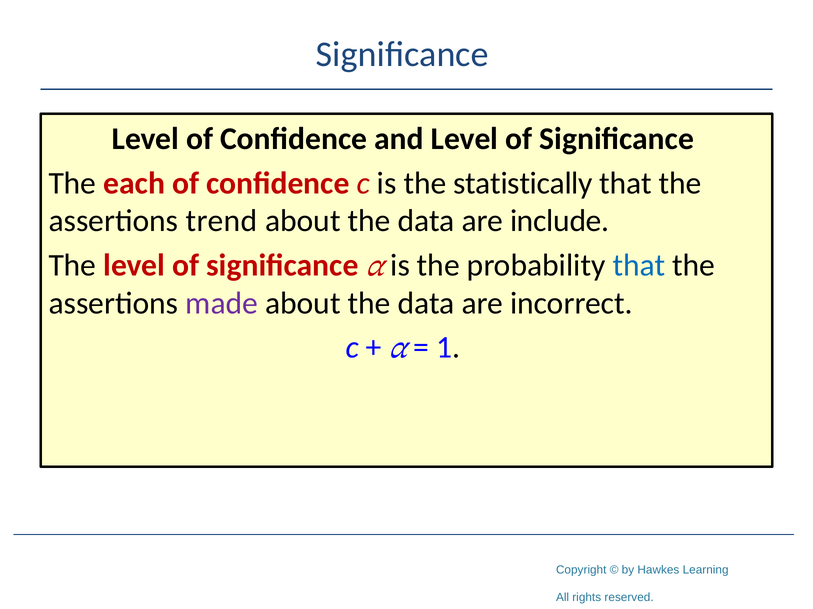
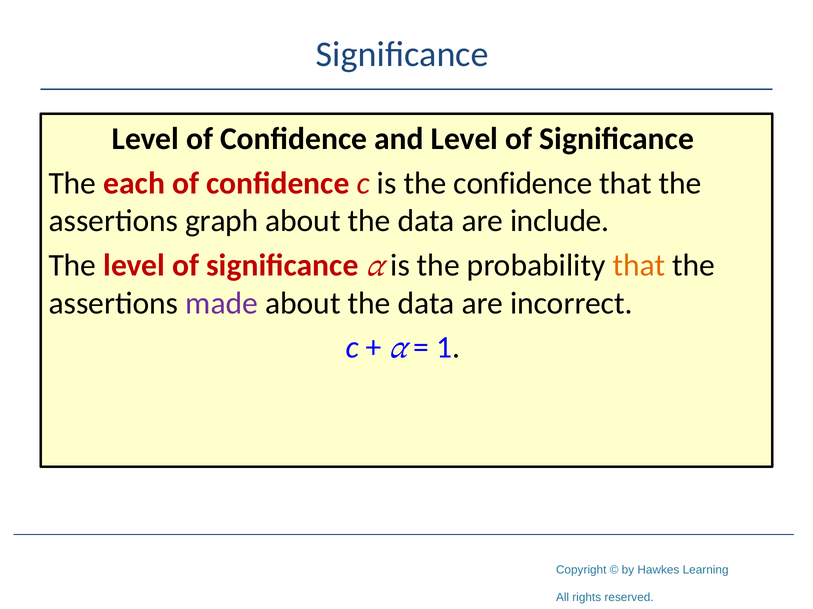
the statistically: statistically -> confidence (523, 183)
trend: trend -> graph (222, 221)
that colour: blue -> orange (639, 266)
